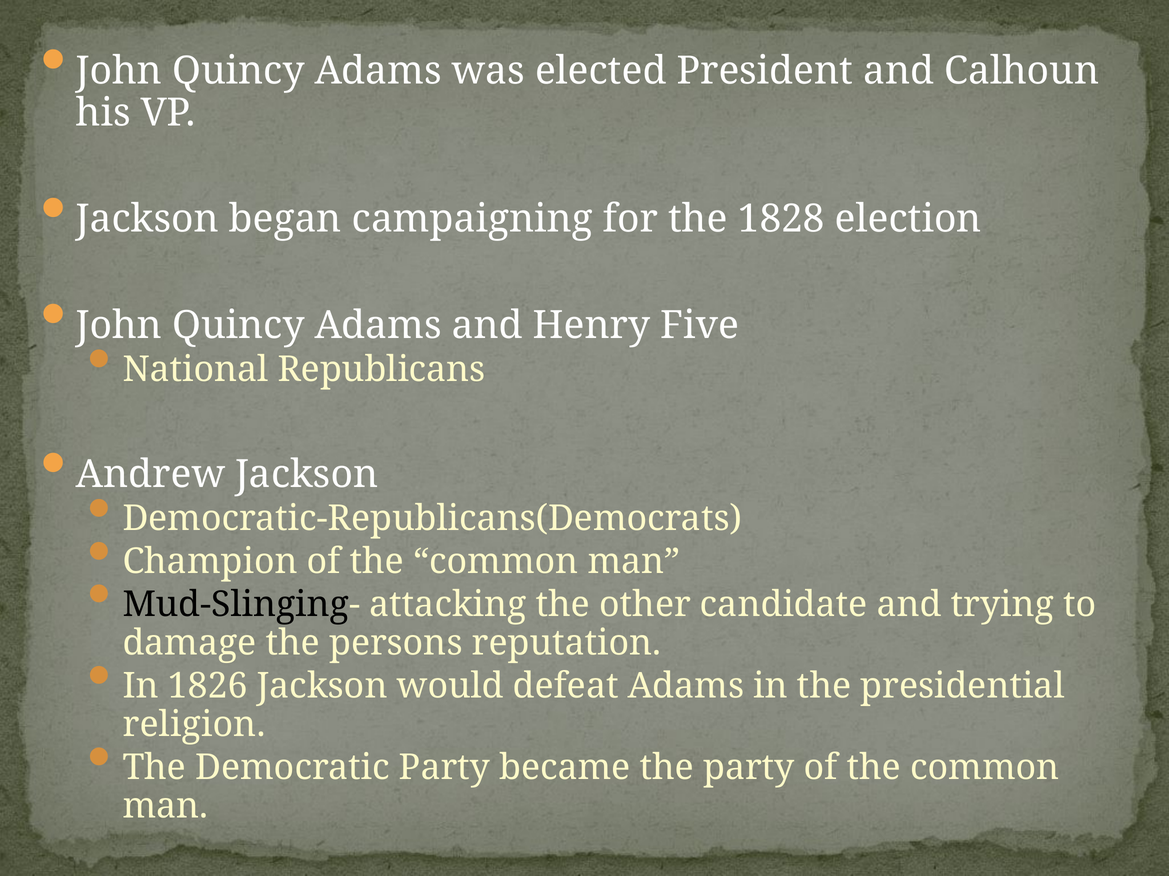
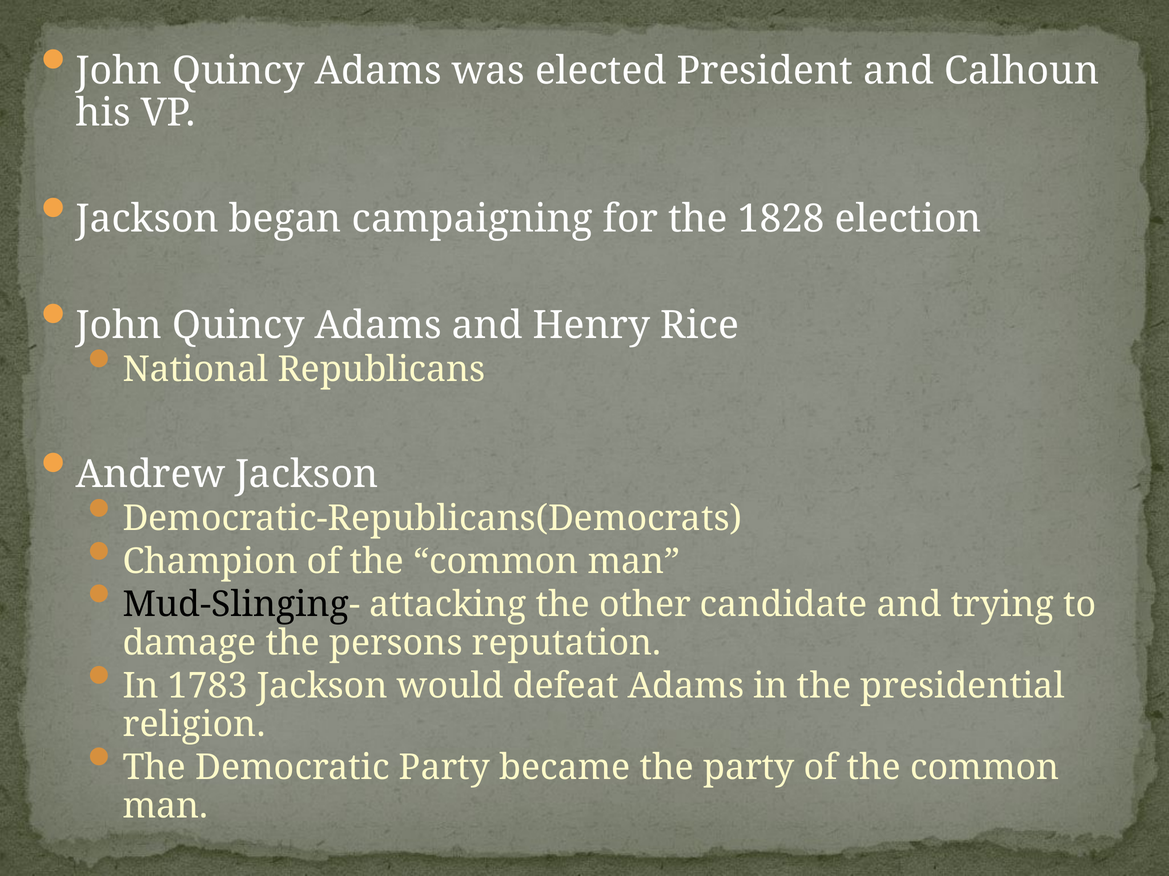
Five: Five -> Rice (700, 326)
1826: 1826 -> 1783 (208, 686)
